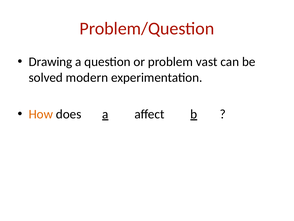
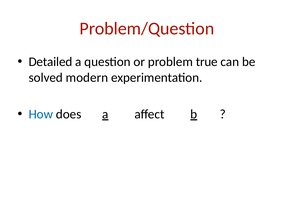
Drawing: Drawing -> Detailed (50, 62)
vast: vast -> true (207, 62)
How colour: orange -> blue (41, 114)
